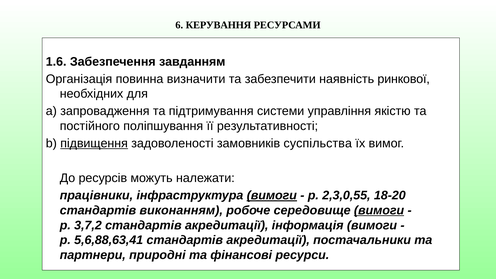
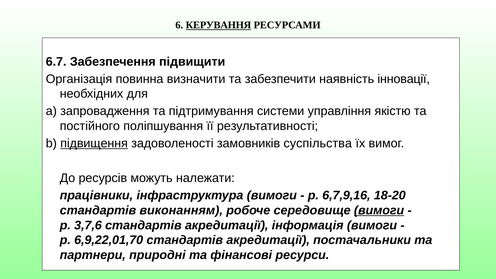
КЕРУВАННЯ underline: none -> present (218, 25)
1.6: 1.6 -> 6.7 (56, 62)
завданням: завданням -> підвищити (192, 62)
ринкової: ринкової -> інновації (404, 79)
вимоги underline: present -> none (272, 195)
2,3,0,55: 2,3,0,55 -> 6,7,9,16 (346, 195)
3,7,2: 3,7,2 -> 3,7,6 (88, 225)
5,6,88,63,41: 5,6,88,63,41 -> 6,9,22,01,70 (109, 240)
